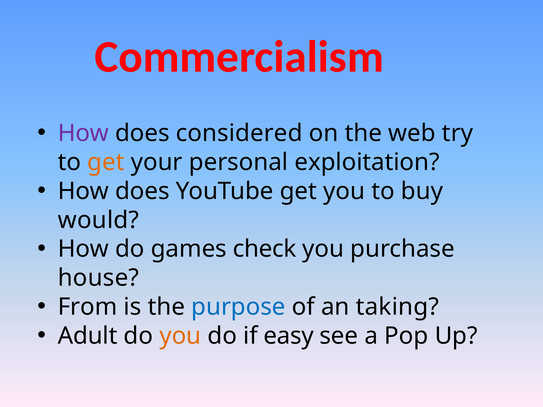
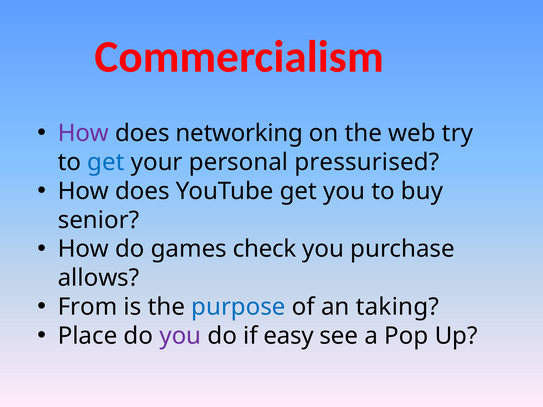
considered: considered -> networking (239, 133)
get colour: orange -> blue (106, 162)
exploitation: exploitation -> pressurised (367, 162)
would: would -> senior (99, 220)
house: house -> allows (99, 278)
Adult: Adult -> Place (88, 336)
you colour: orange -> purple (180, 336)
